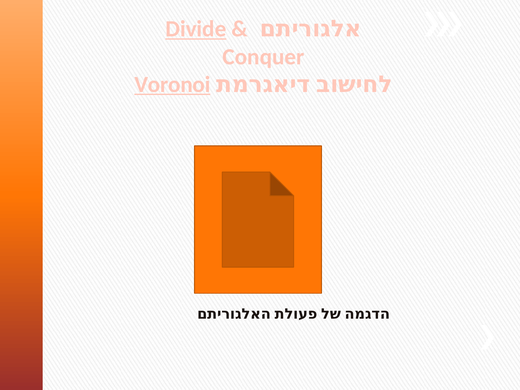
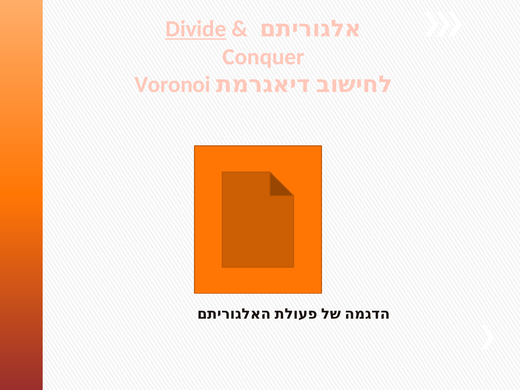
Voronoi underline: present -> none (172, 84)
